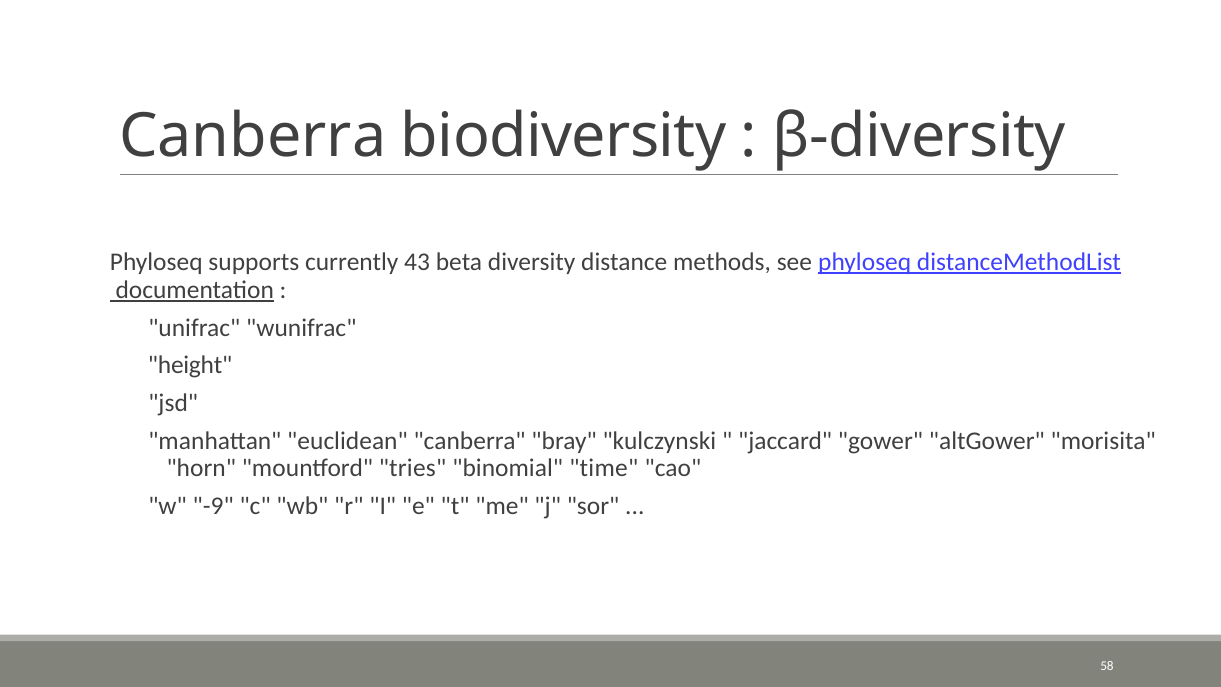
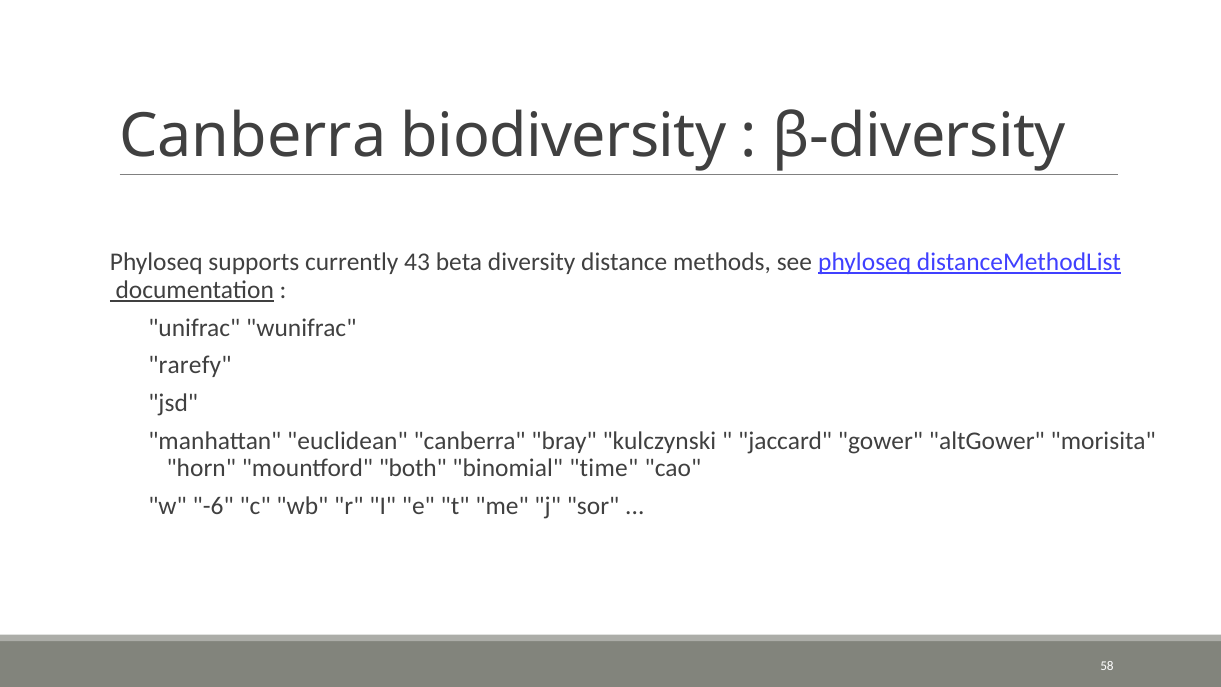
height: height -> rarefy (190, 365)
tries: tries -> both (413, 468)
-9: -9 -> -6 (213, 506)
